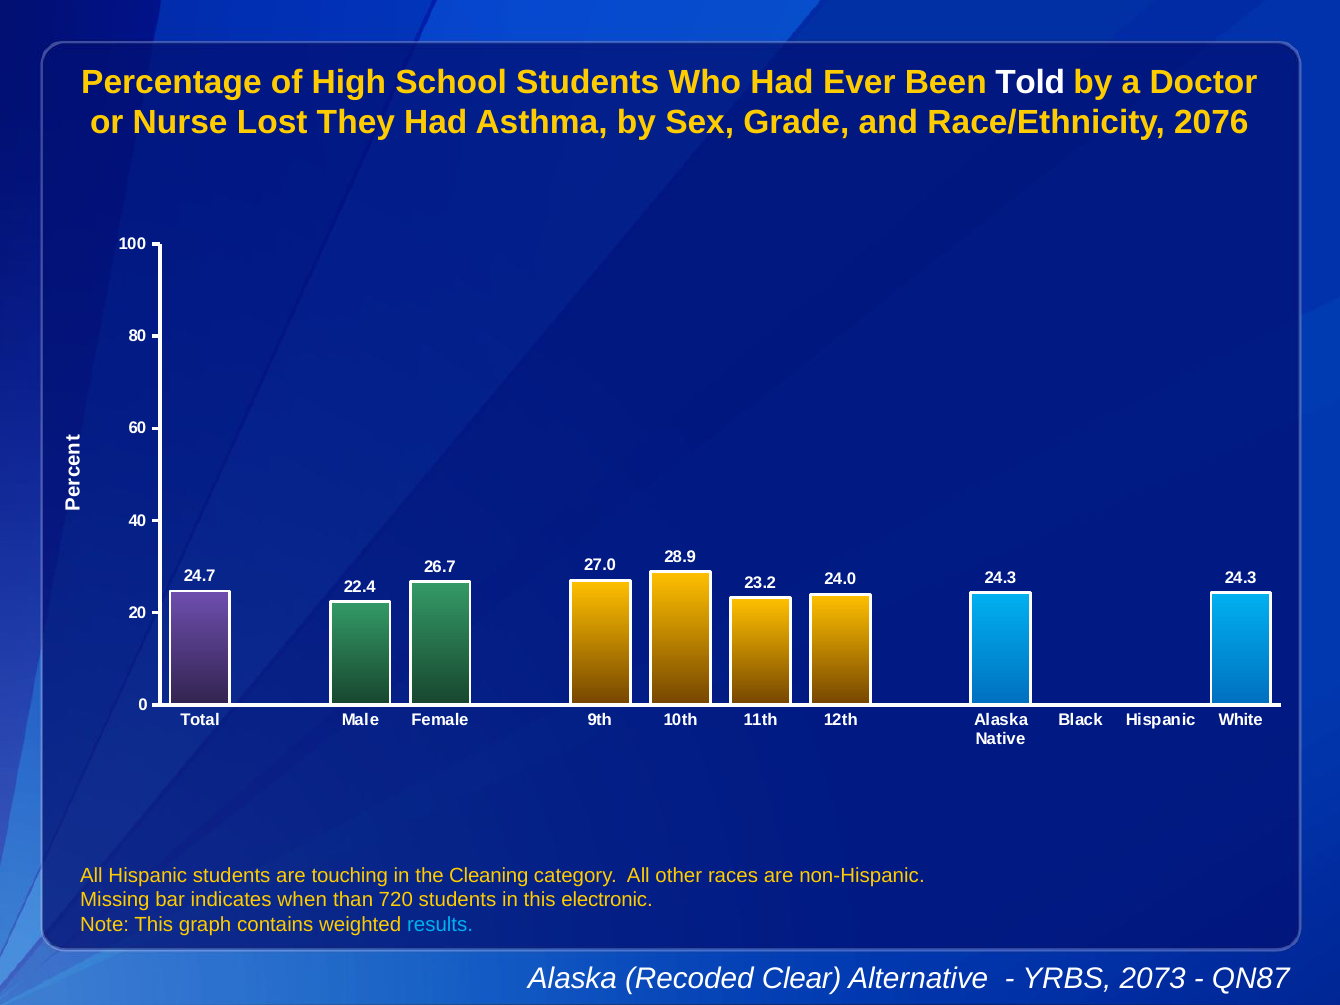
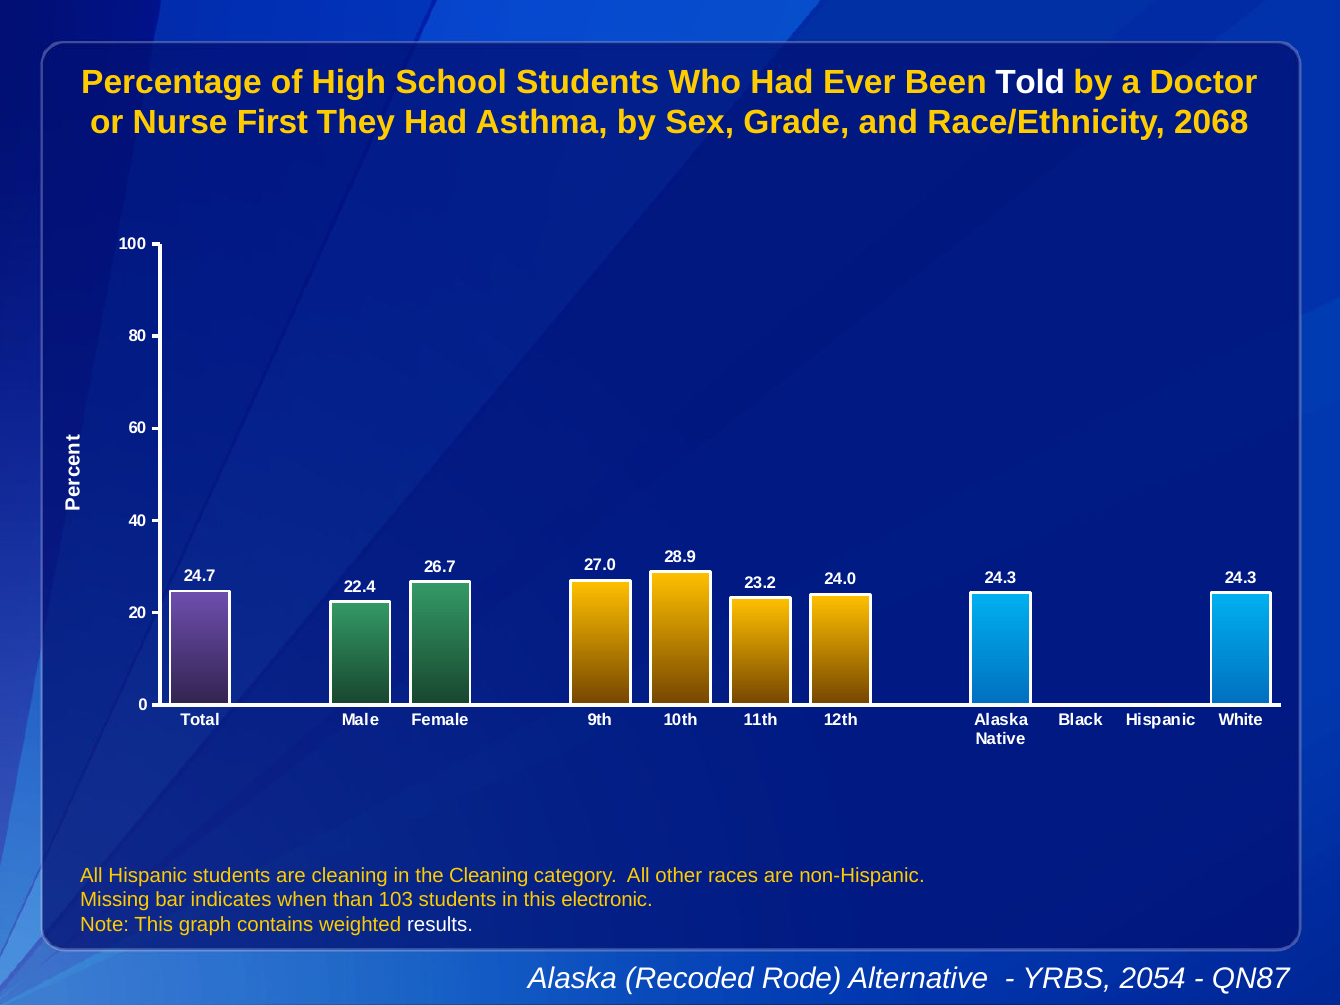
Lost: Lost -> First (272, 123)
2076: 2076 -> 2068 (1211, 123)
are touching: touching -> cleaning (350, 876)
720: 720 -> 103 (396, 900)
results colour: light blue -> white (440, 925)
Clear: Clear -> Rode (802, 978)
2073: 2073 -> 2054 (1153, 978)
